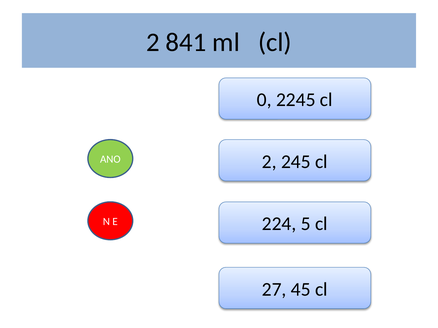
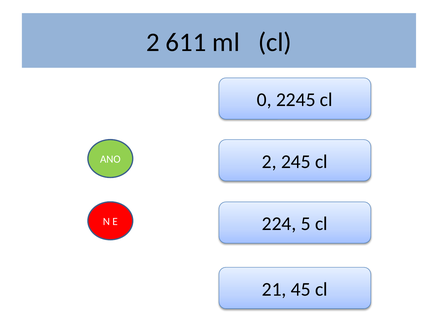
841: 841 -> 611 (186, 42)
27: 27 -> 21 (274, 290)
